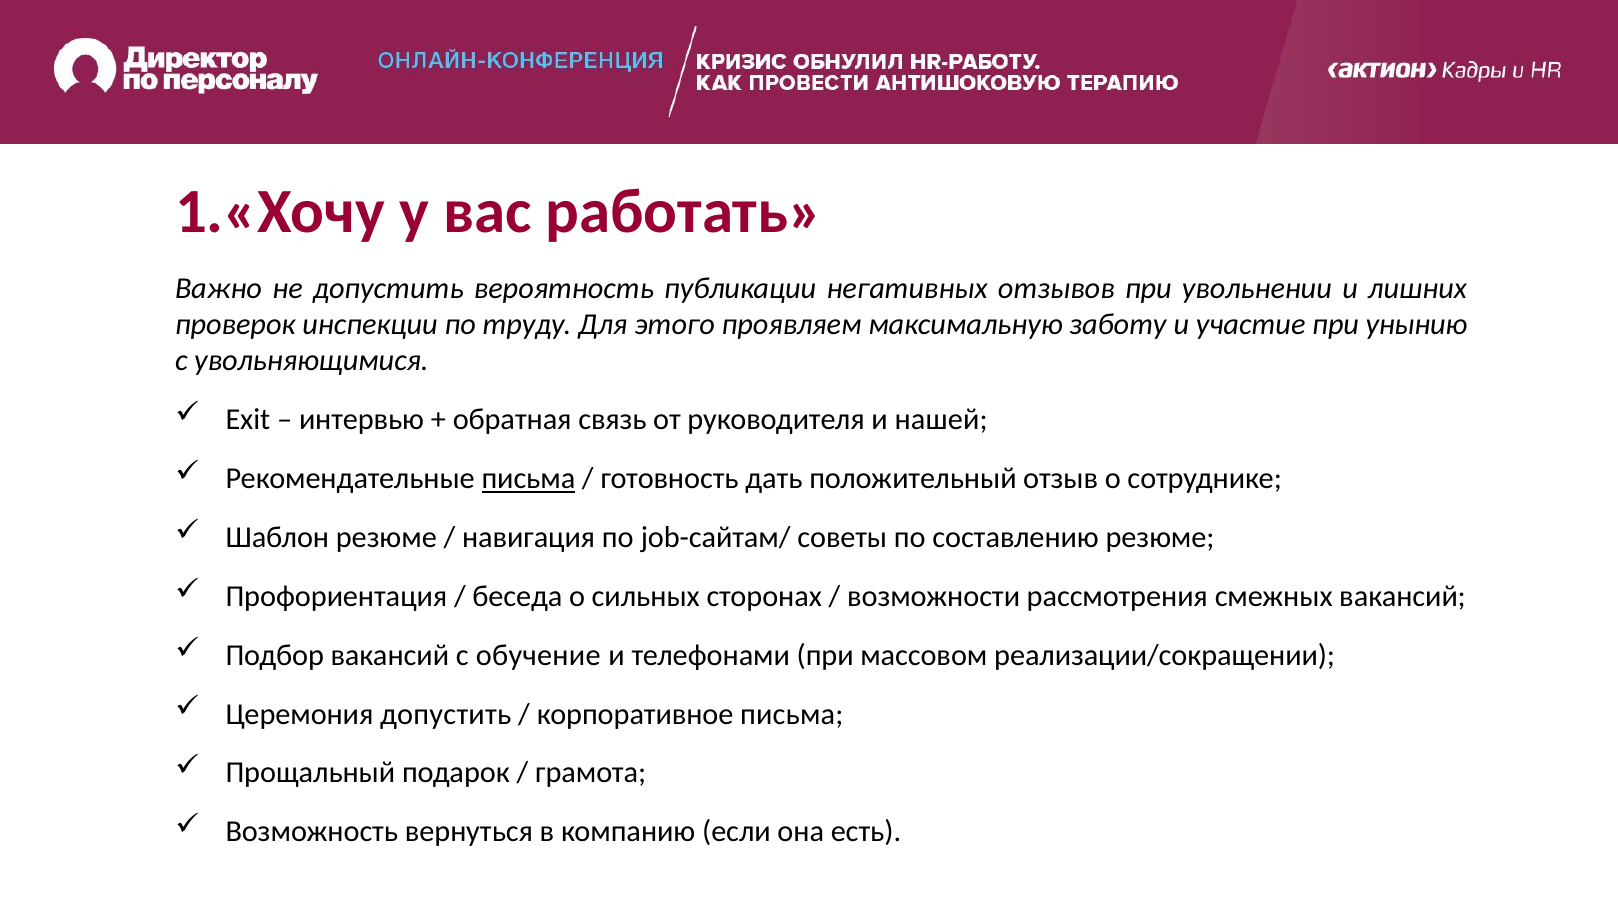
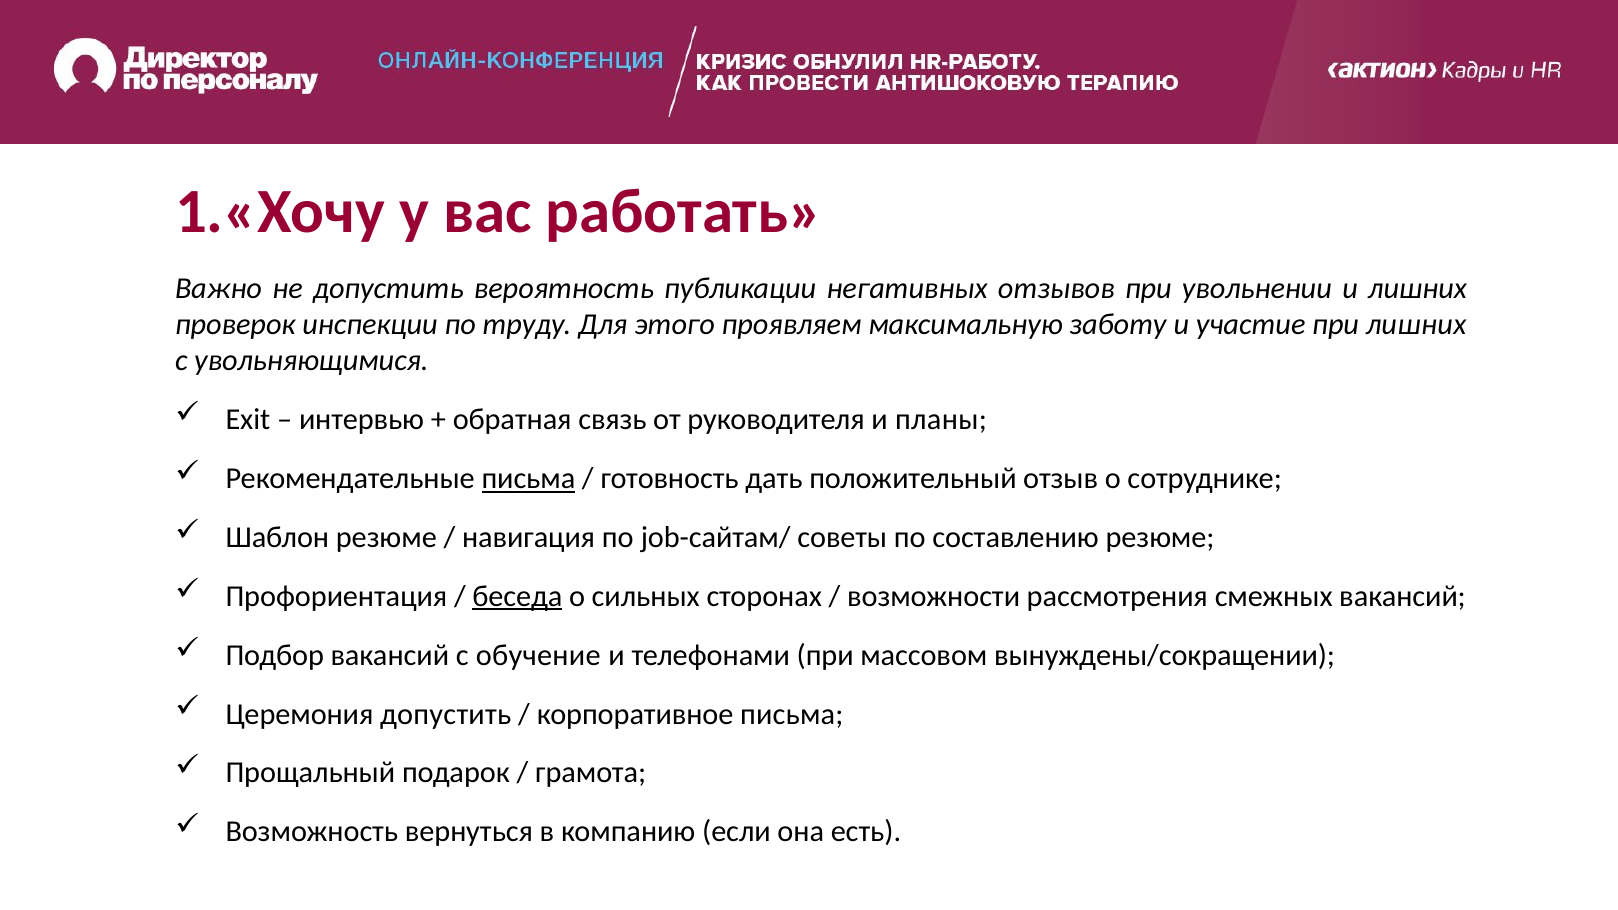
при унынию: унынию -> лишних (1416, 325)
нашей: нашей -> планы (941, 420)
беседа underline: none -> present (517, 596)
реализации/сокращении: реализации/сокращении -> вынуждены/сокращении (1165, 655)
